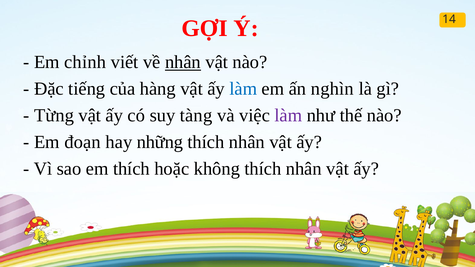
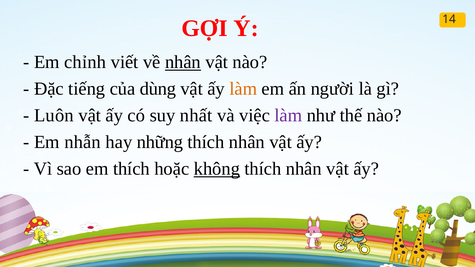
hàng: hàng -> dùng (158, 89)
làm colour: blue -> orange (243, 89)
nghìn: nghìn -> người (332, 89)
Từng: Từng -> Luôn (54, 116)
tàng: tàng -> nhất (196, 116)
đoạn: đoạn -> nhẫn (83, 142)
không underline: none -> present (217, 169)
